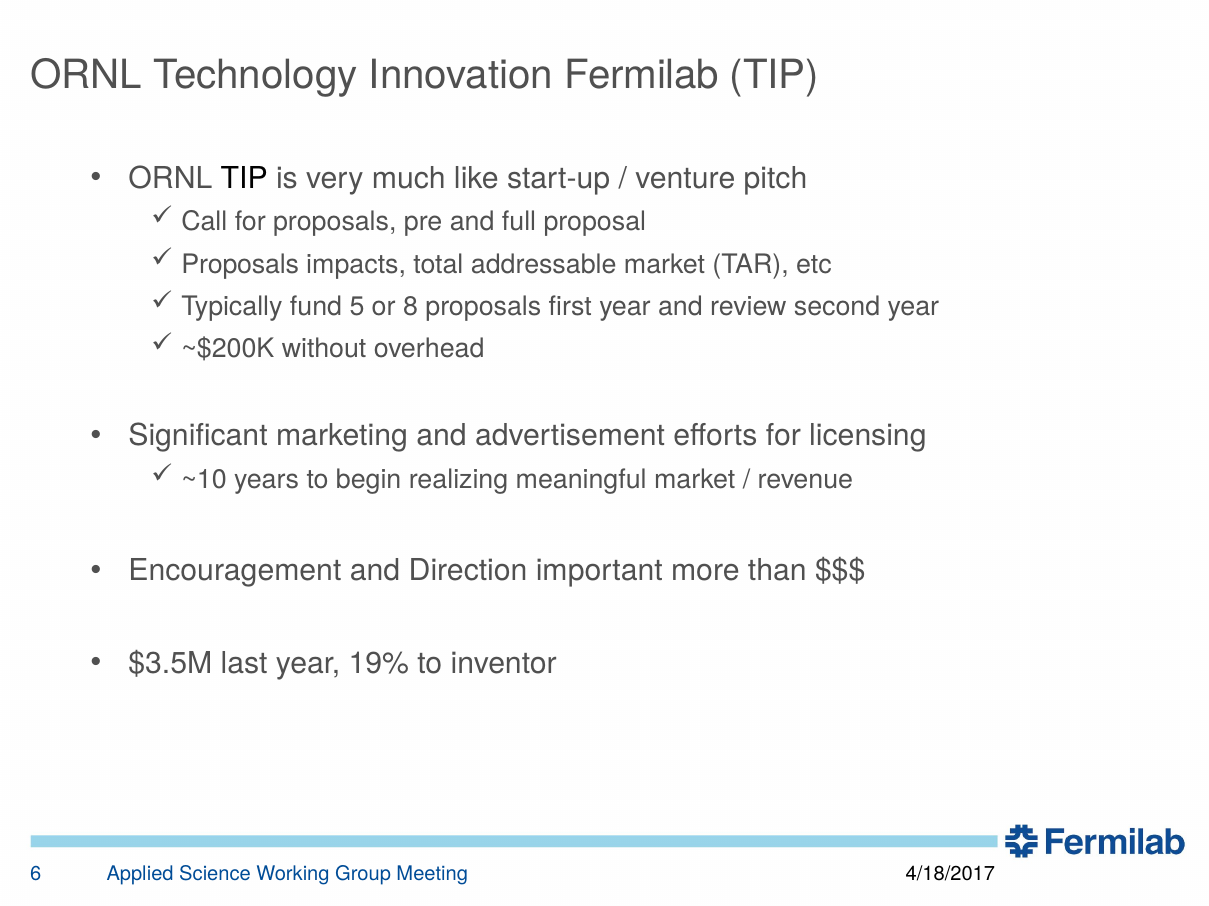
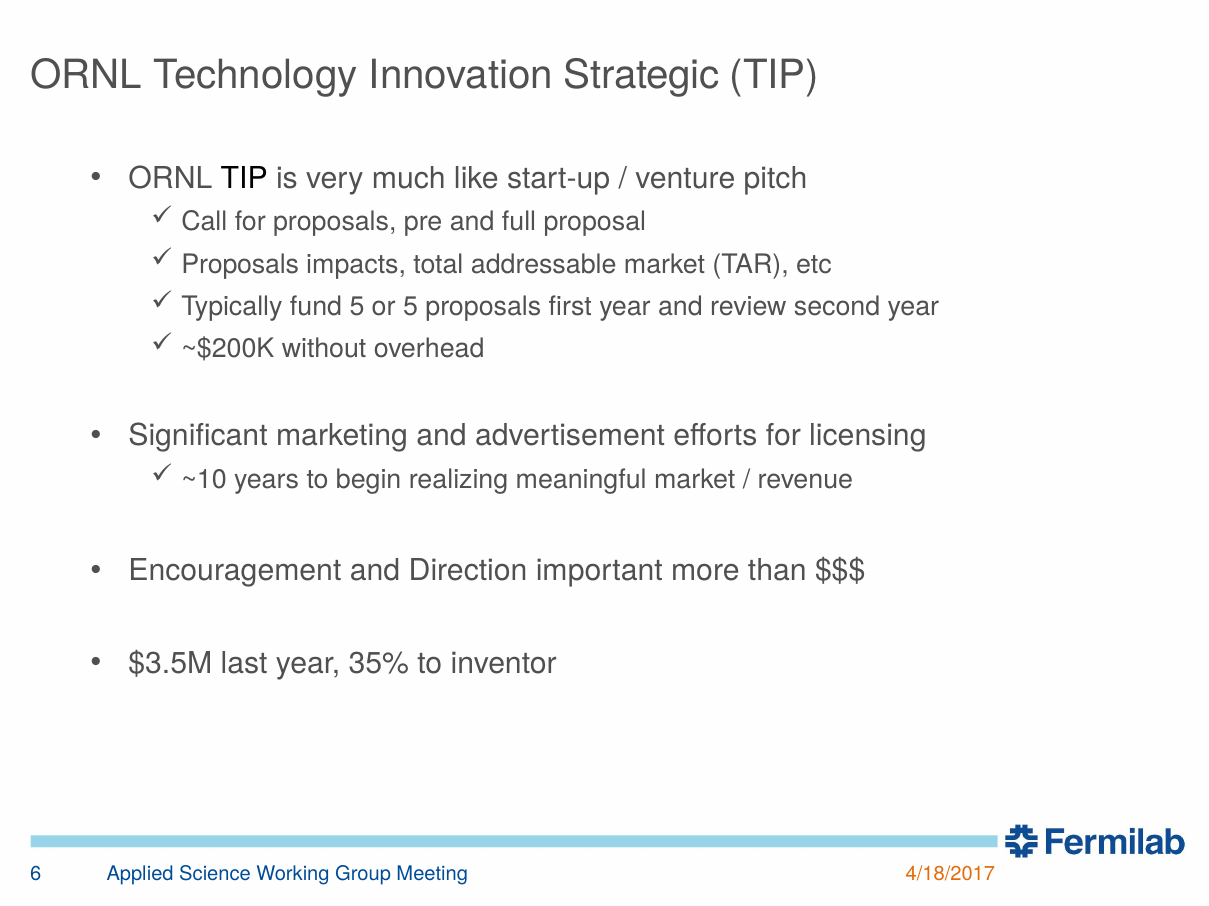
Fermilab: Fermilab -> Strategic (642, 75)
or 8: 8 -> 5 (411, 307)
19%: 19% -> 35% (379, 664)
4/18/2017 colour: black -> orange (950, 875)
